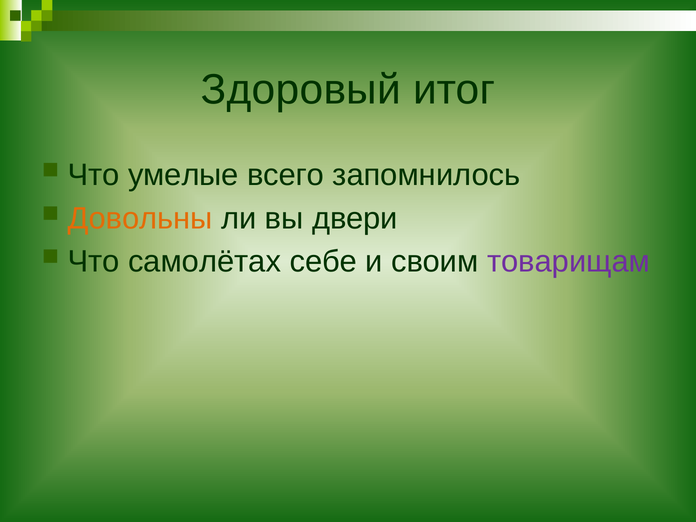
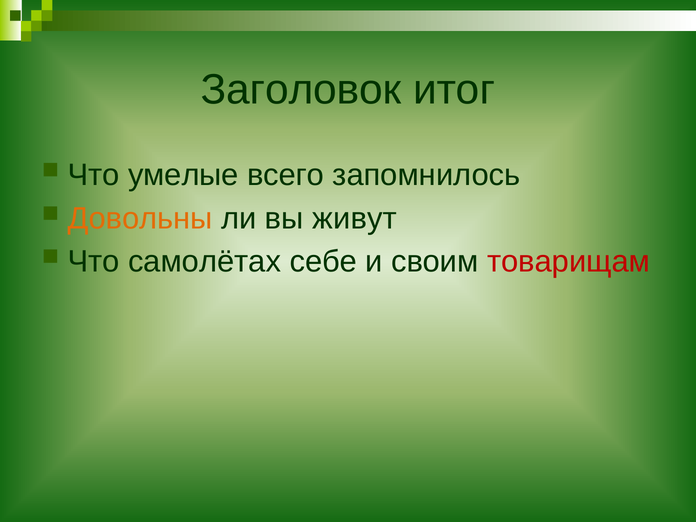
Здоровый: Здоровый -> Заголовок (301, 90)
двери: двери -> живут (355, 218)
товарищам colour: purple -> red (569, 262)
